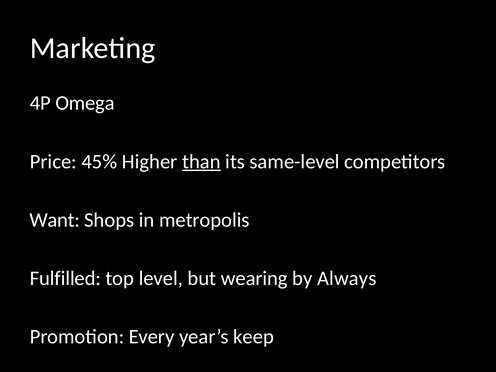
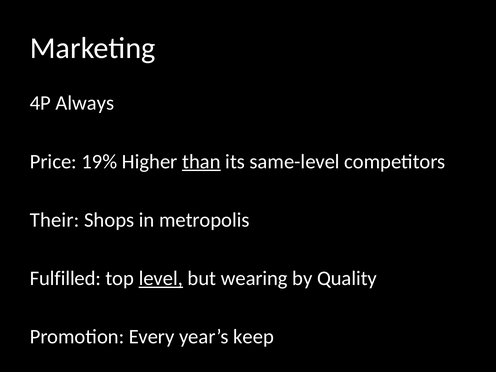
Omega: Omega -> Always (85, 103)
45%: 45% -> 19% (99, 162)
Want: Want -> Their (55, 220)
level underline: none -> present (161, 278)
Always: Always -> Quality (347, 278)
